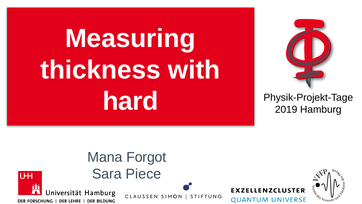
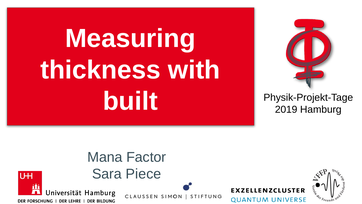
hard: hard -> built (130, 101)
Forgot: Forgot -> Factor (146, 157)
